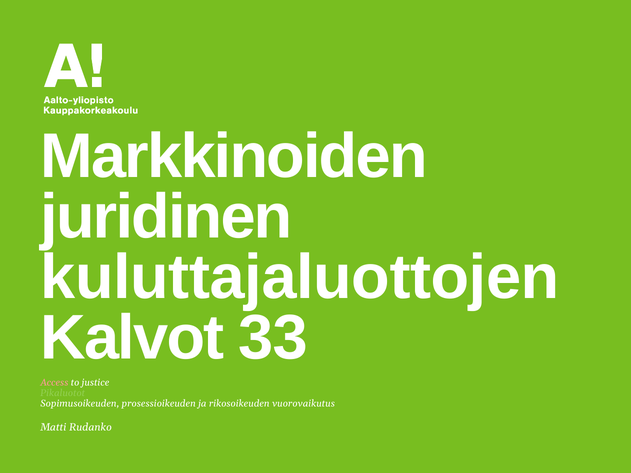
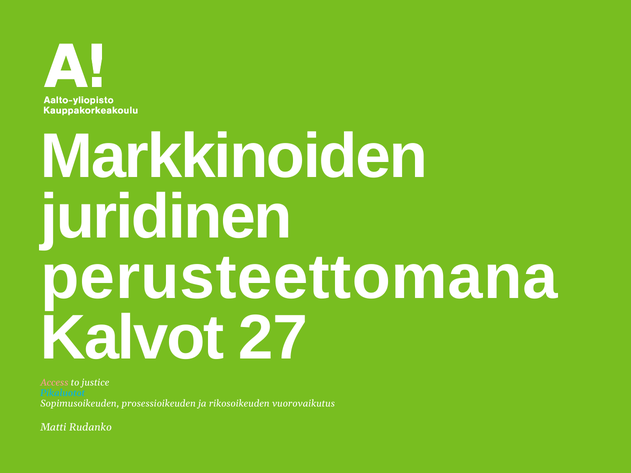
kuluttajaluottojen: kuluttajaluottojen -> perusteettomana (299, 277)
33: 33 -> 27 (273, 338)
Pikaluotot colour: light green -> light blue (63, 393)
